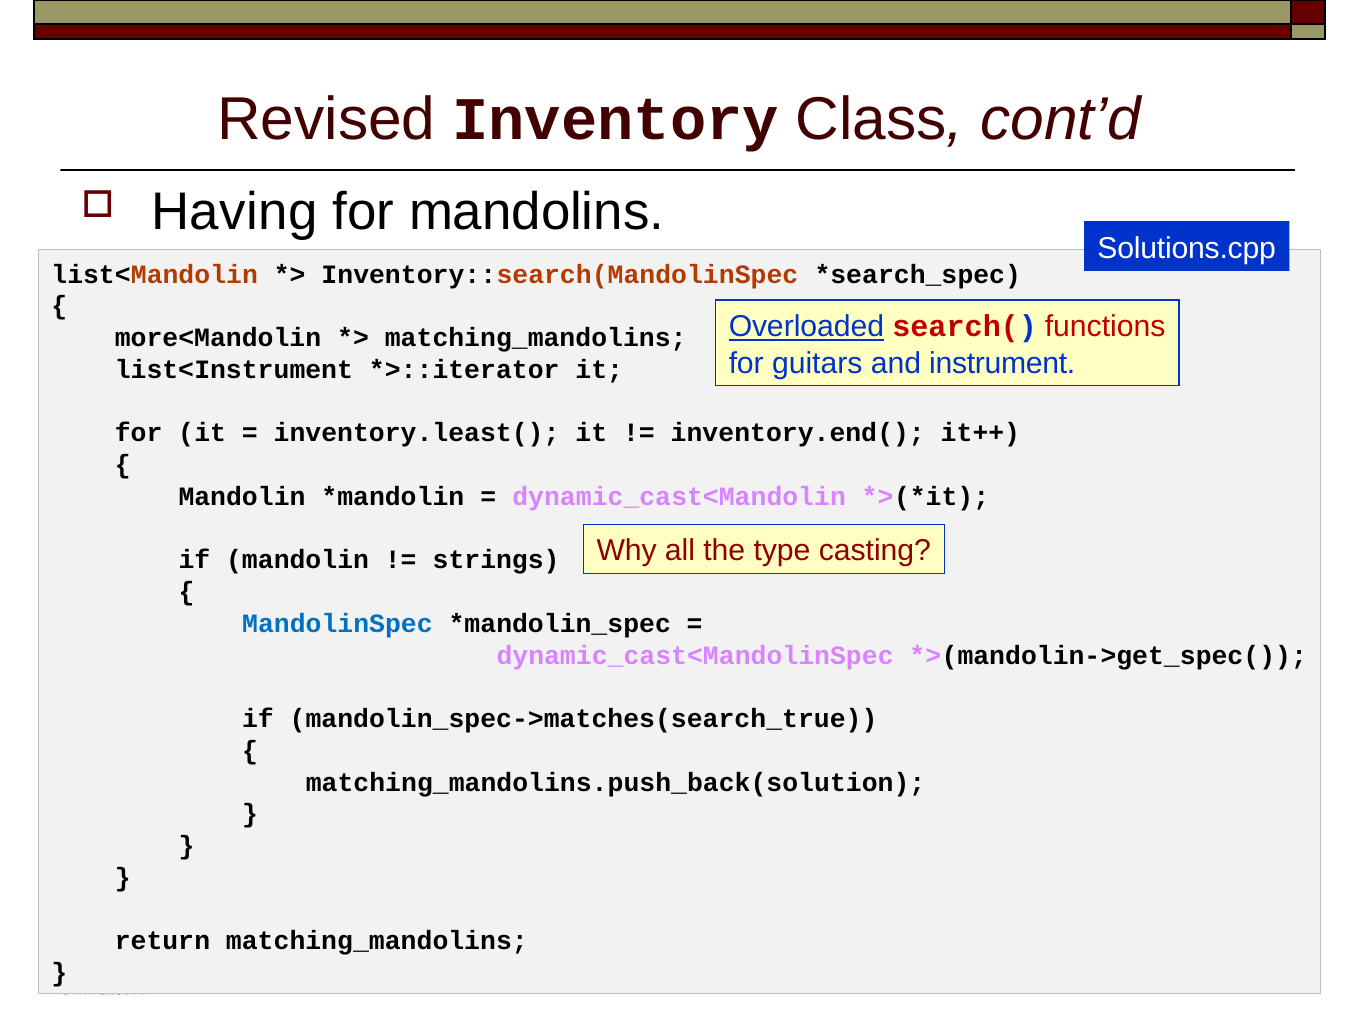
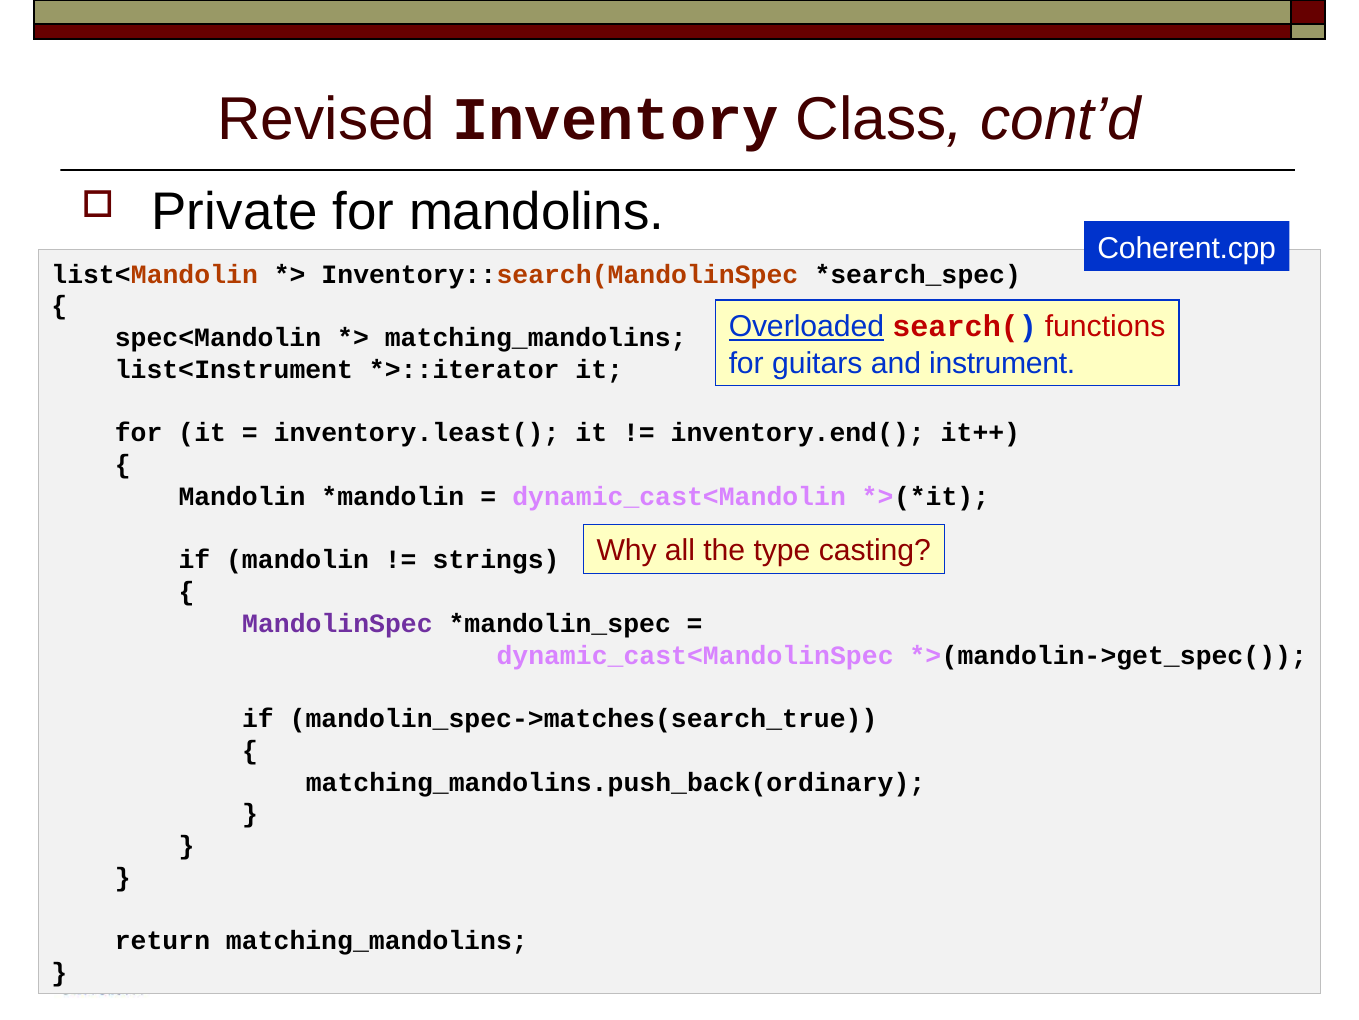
Having: Having -> Private (235, 212)
Solutions.cpp: Solutions.cpp -> Coherent.cpp (1187, 248)
more<Mandolin: more<Mandolin -> spec<Mandolin (218, 338)
MandolinSpec colour: blue -> purple (337, 623)
matching_mandolins.push_back(solution: matching_mandolins.push_back(solution -> matching_mandolins.push_back(ordinary (616, 782)
